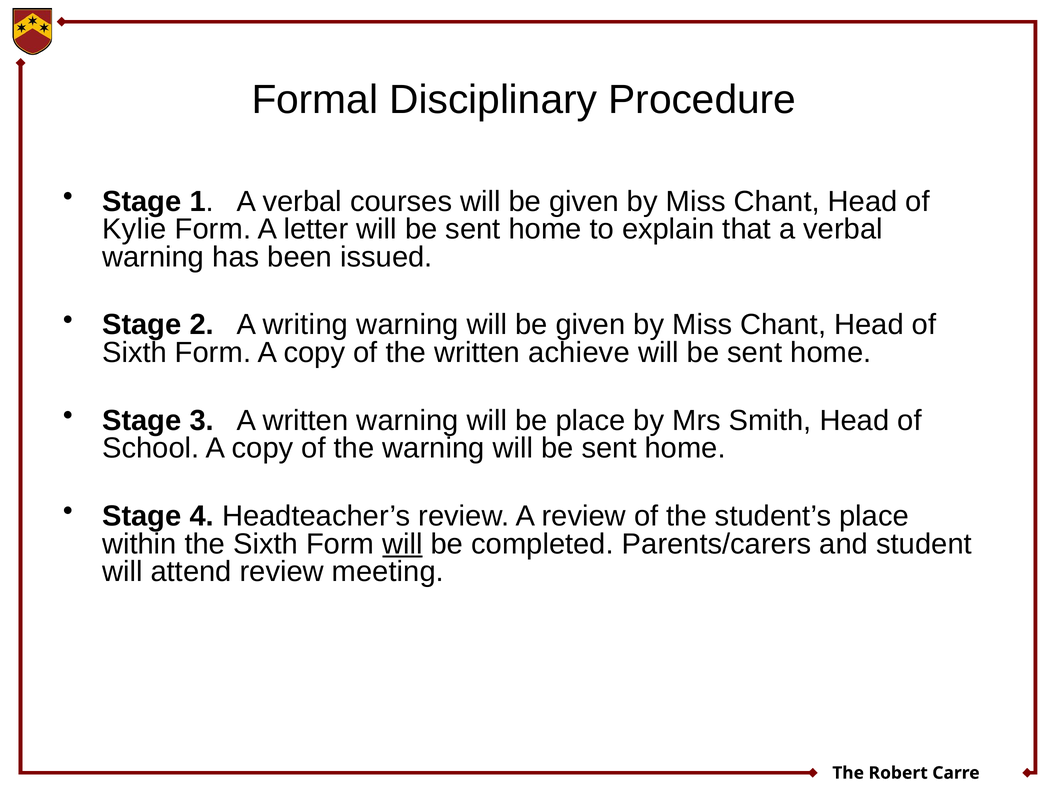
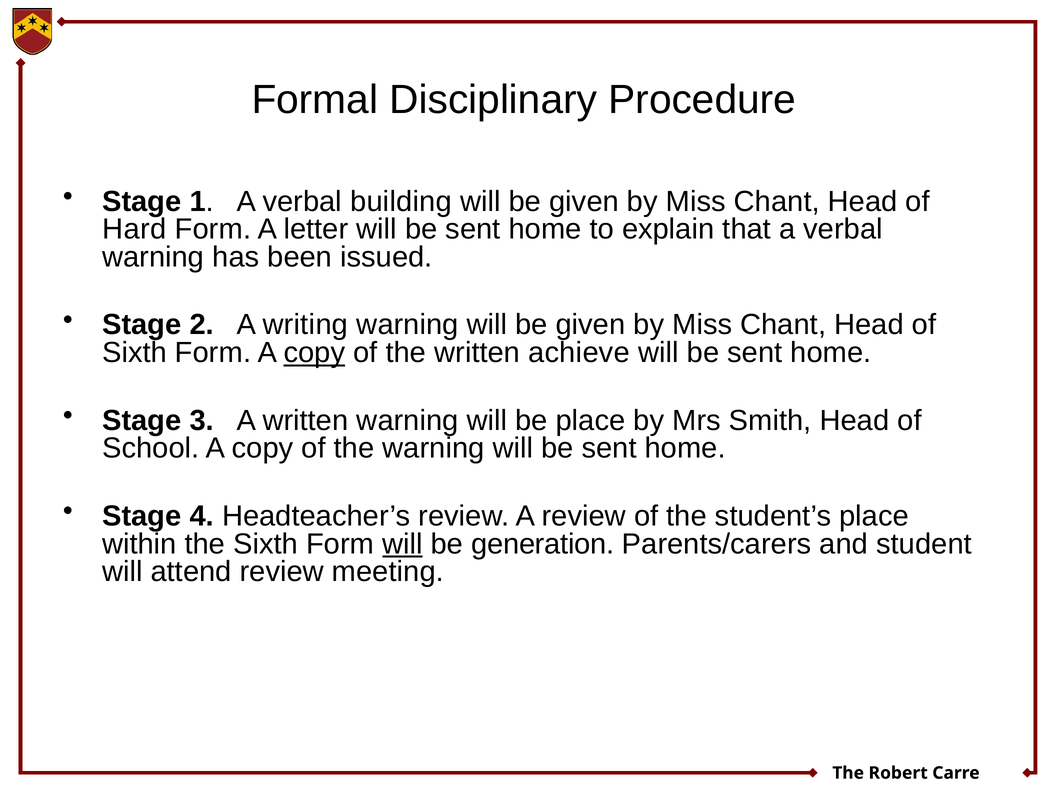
courses: courses -> building (401, 201)
Kylie: Kylie -> Hard (134, 229)
copy underline: none -> present (314, 353)
completed: completed -> generation (543, 544)
